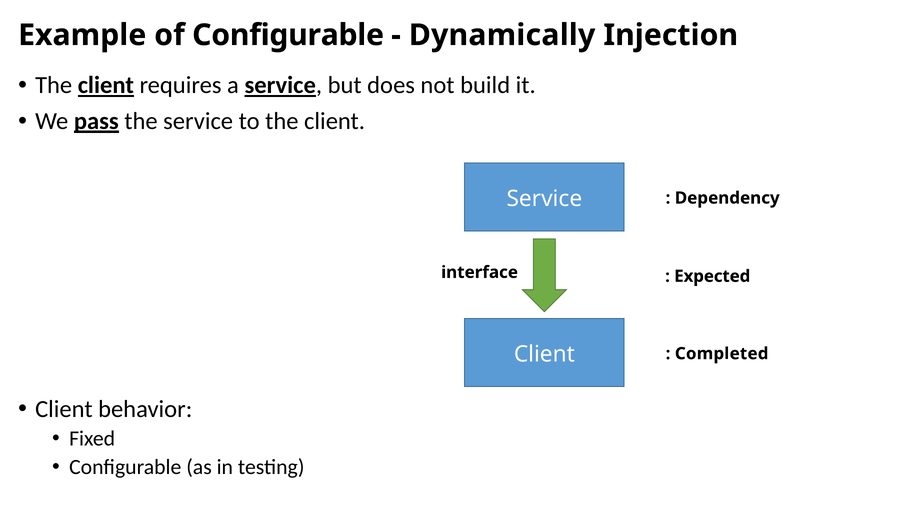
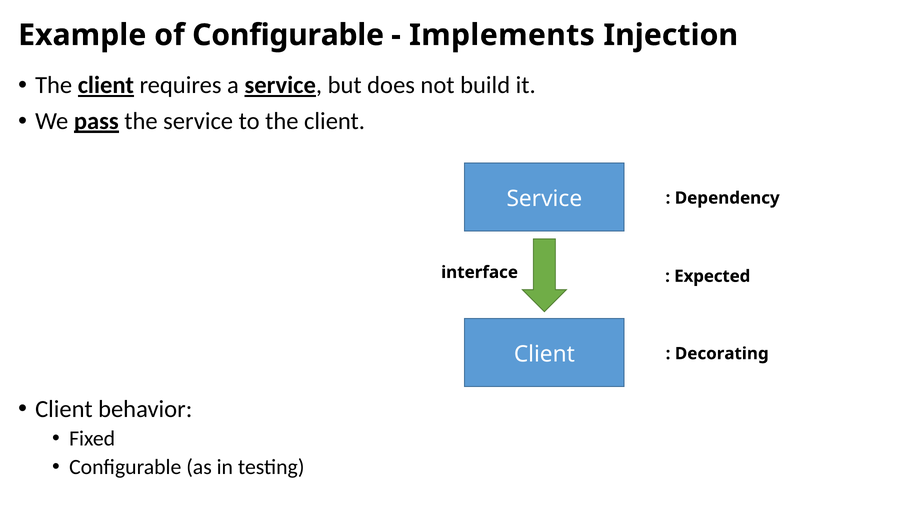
Dynamically: Dynamically -> Implements (502, 35)
Completed: Completed -> Decorating (722, 354)
